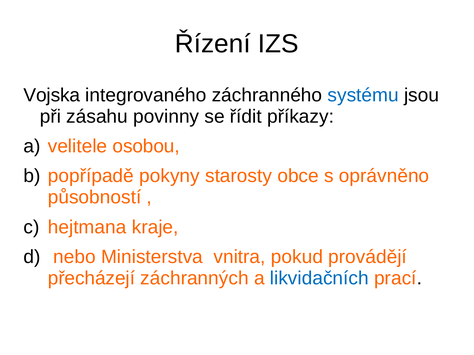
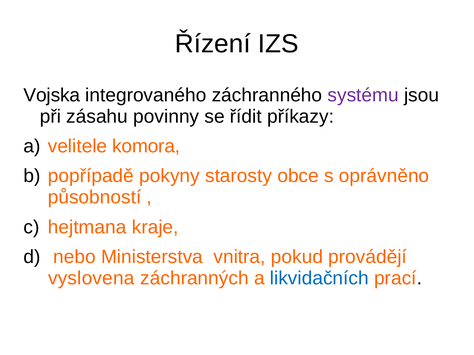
systému colour: blue -> purple (363, 95)
osobou: osobou -> komora (146, 146)
přecházejí: přecházejí -> vyslovena (91, 279)
